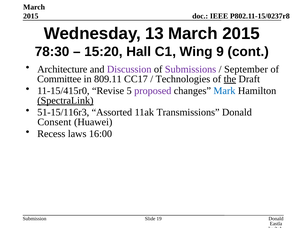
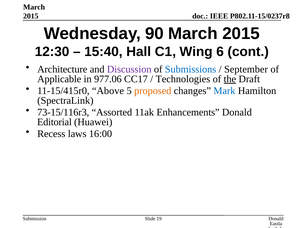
13: 13 -> 90 (154, 34)
78:30: 78:30 -> 12:30 (52, 52)
15:20: 15:20 -> 15:40 (104, 52)
9: 9 -> 6 (220, 52)
Submissions colour: purple -> blue (191, 69)
Committee: Committee -> Applicable (59, 79)
809.11: 809.11 -> 977.06 (108, 79)
Revise: Revise -> Above (108, 91)
proposed colour: purple -> orange (153, 91)
SpectraLink underline: present -> none (65, 101)
51-15/116r3: 51-15/116r3 -> 73-15/116r3 (63, 112)
Transmissions: Transmissions -> Enhancements (188, 112)
Consent: Consent -> Editorial (54, 122)
